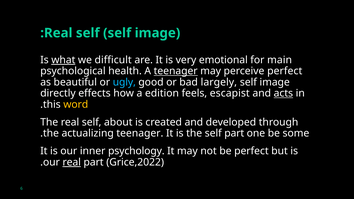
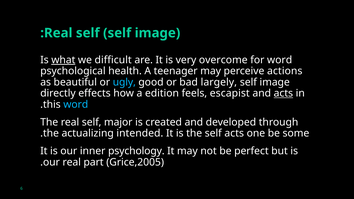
emotional: emotional -> overcome (223, 60)
for main: main -> word (280, 60)
teenager underline: present -> none (176, 71)
perceive perfect: perfect -> actions (285, 71)
word colour: yellow -> light blue (76, 104)
about: about -> major (118, 122)
actualizing teenager: teenager -> intended (140, 133)
self part: part -> acts (234, 133)
real underline: present -> none (72, 162)
Grice,2022: Grice,2022 -> Grice,2005 (135, 162)
